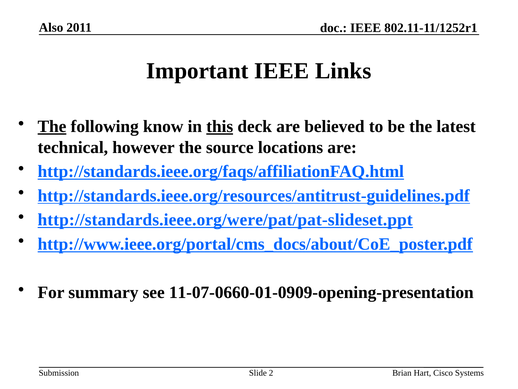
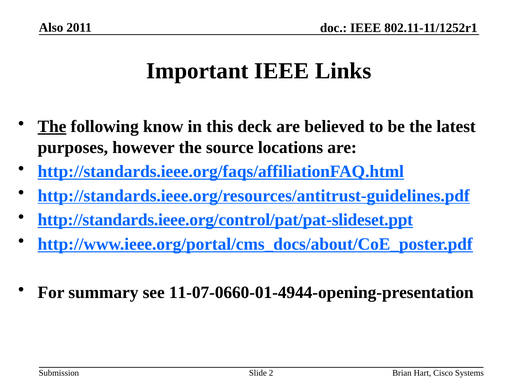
this underline: present -> none (220, 126)
technical: technical -> purposes (73, 147)
http://standards.ieee.org/were/pat/pat-slideset.ppt: http://standards.ieee.org/were/pat/pat-slideset.ppt -> http://standards.ieee.org/control/pat/pat-slideset.ppt (225, 220)
11-07-0660-01-0909-opening-presentation: 11-07-0660-01-0909-opening-presentation -> 11-07-0660-01-4944-opening-presentation (321, 292)
